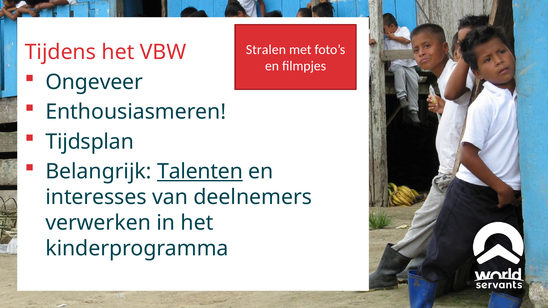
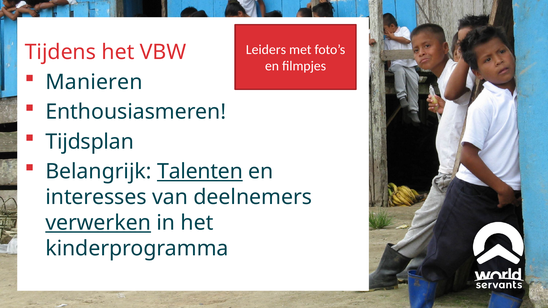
Stralen: Stralen -> Leiders (266, 50)
Ongeveer: Ongeveer -> Manieren (94, 82)
verwerken underline: none -> present (98, 223)
